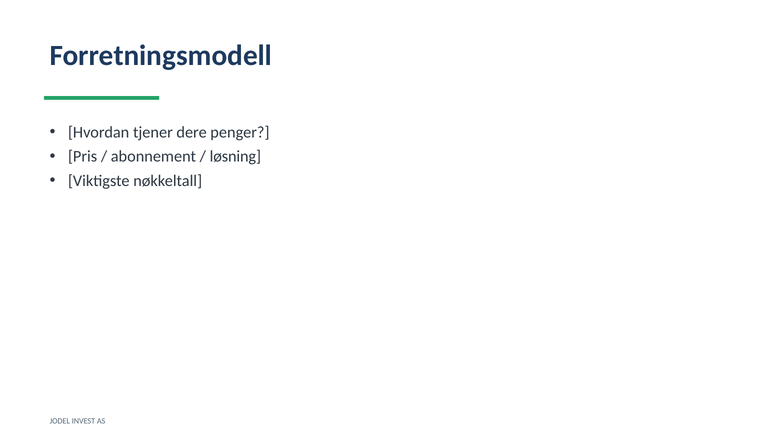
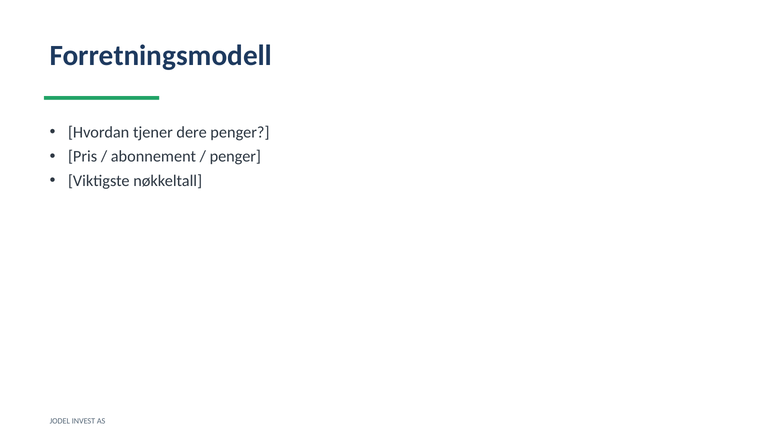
løsning: løsning -> penger (235, 157)
